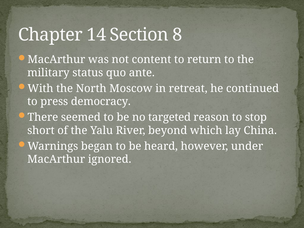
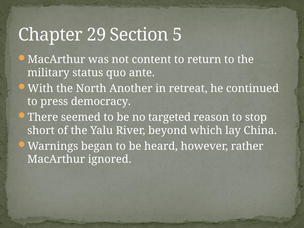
14: 14 -> 29 (96, 35)
8: 8 -> 5 (177, 35)
Moscow: Moscow -> Another (131, 88)
under: under -> rather (247, 146)
